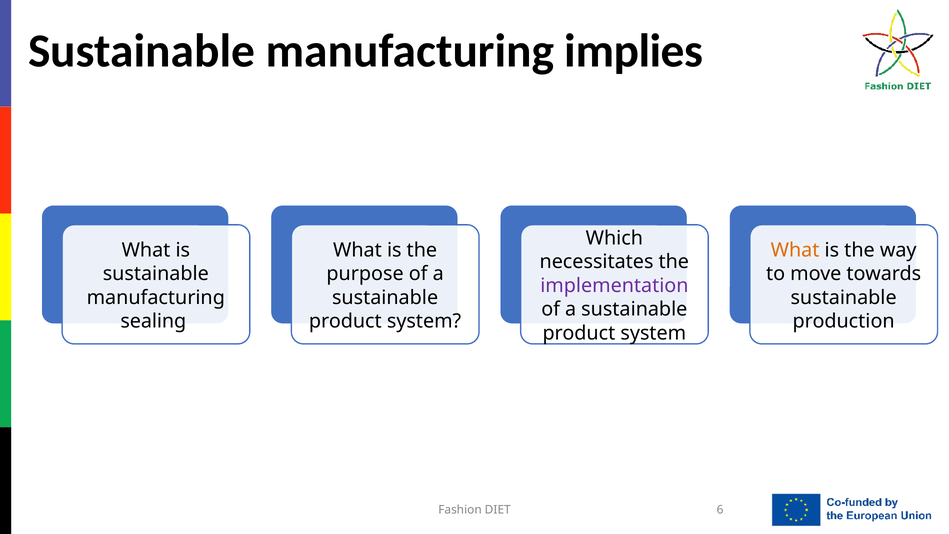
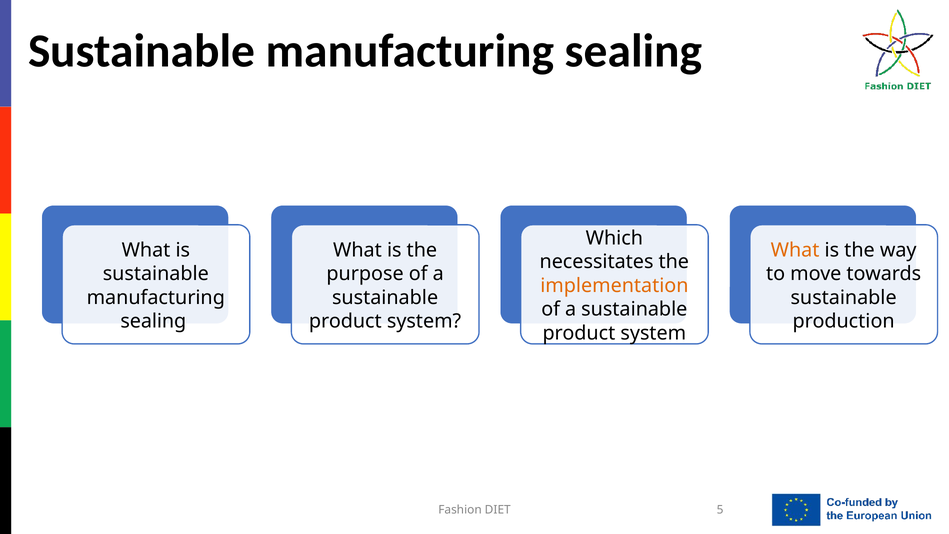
implies: implies -> sealing (634, 51)
implementation colour: purple -> orange (614, 286)
6: 6 -> 5 (720, 510)
